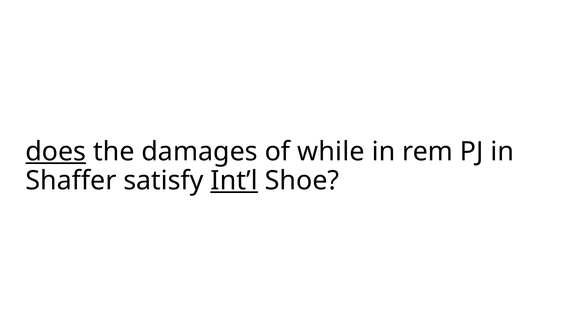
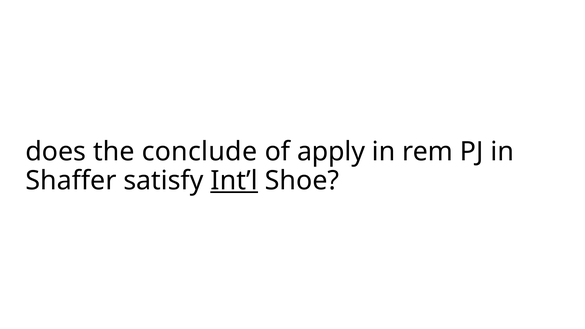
does underline: present -> none (56, 152)
damages: damages -> conclude (199, 152)
while: while -> apply (331, 152)
